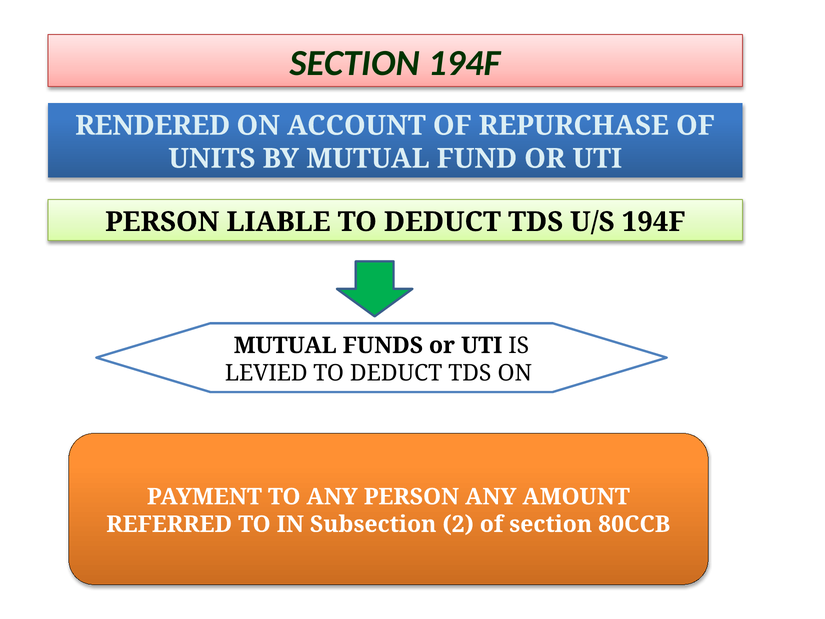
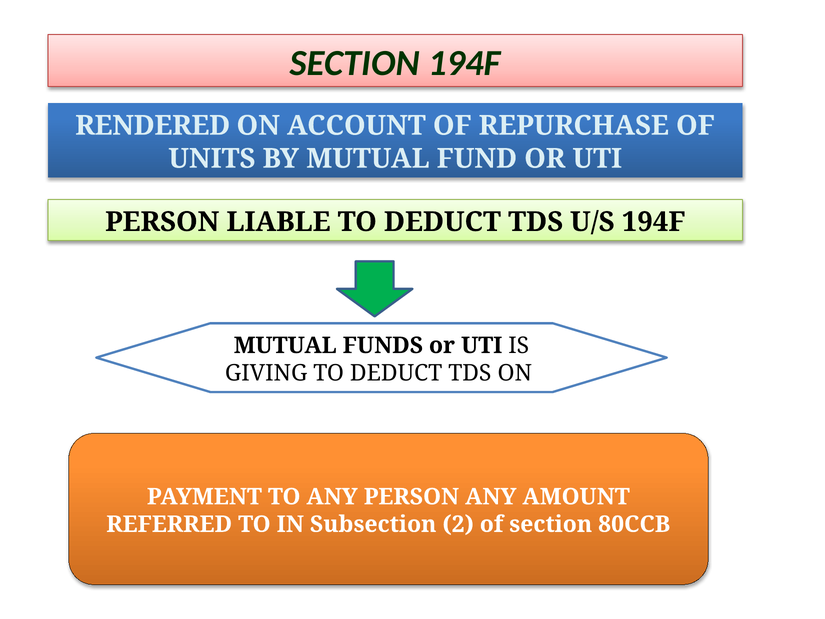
LEVIED: LEVIED -> GIVING (266, 373)
